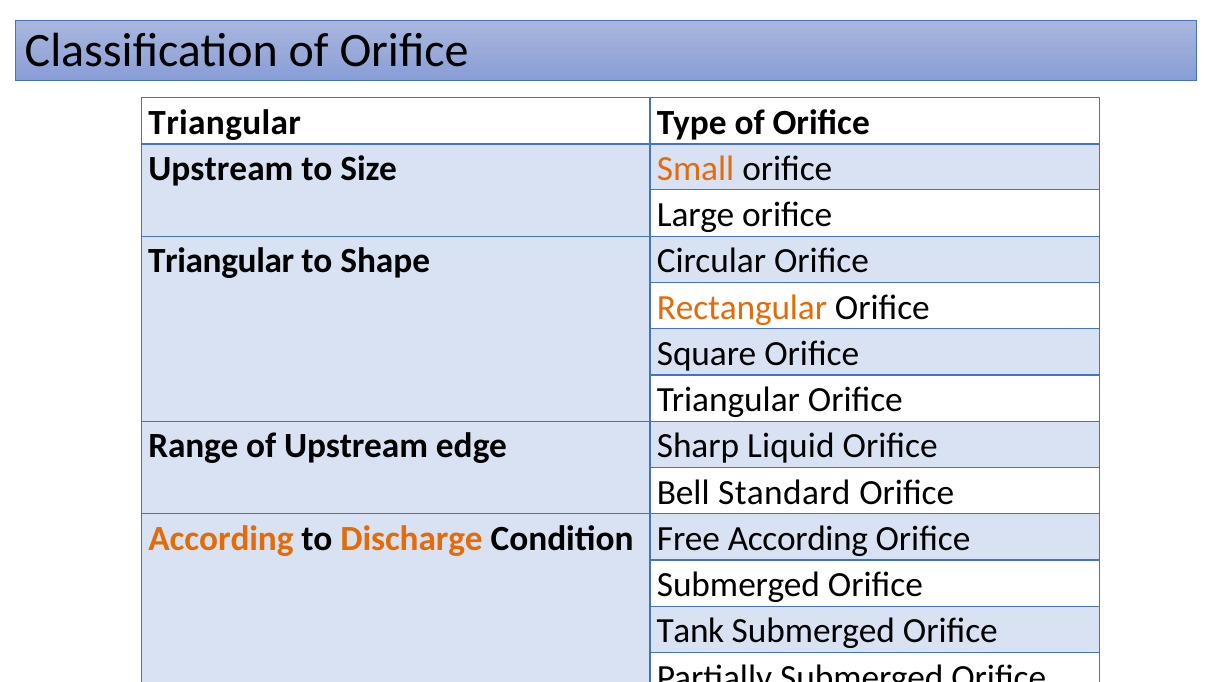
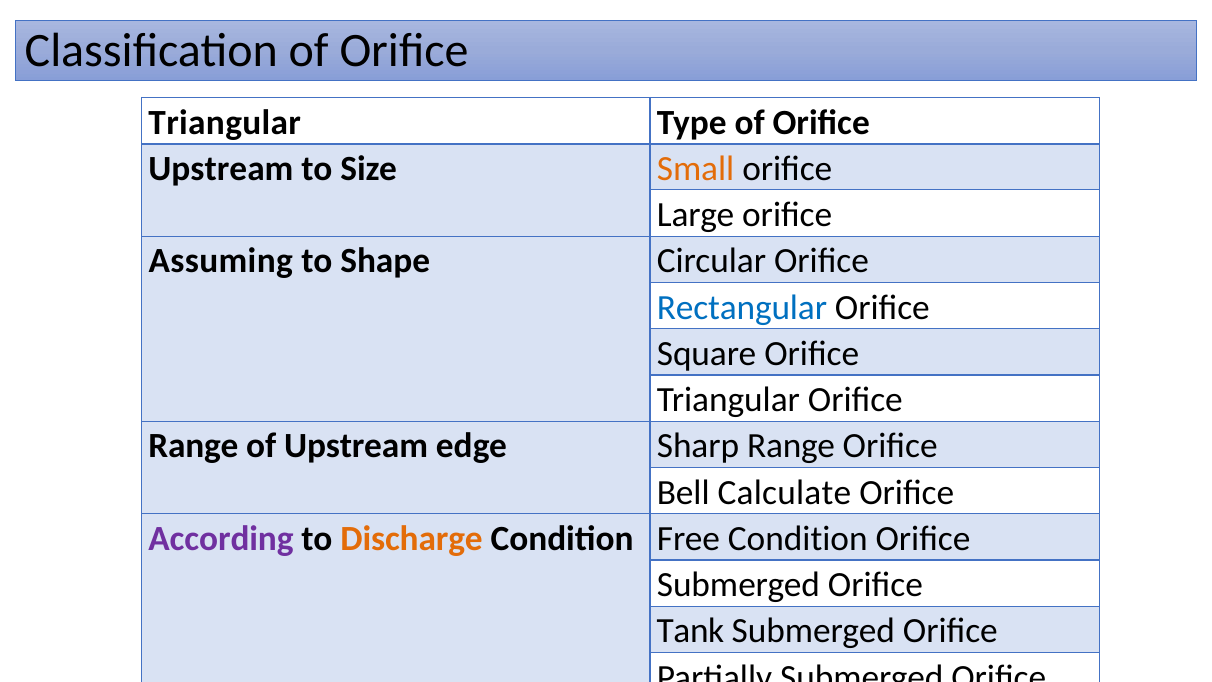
Triangular: Triangular -> Assuming (221, 261)
Rectangular colour: orange -> blue (742, 307)
Sharp Liquid: Liquid -> Range (791, 446)
Standard: Standard -> Calculate (784, 492)
According colour: orange -> purple (221, 539)
Free According: According -> Condition (798, 539)
